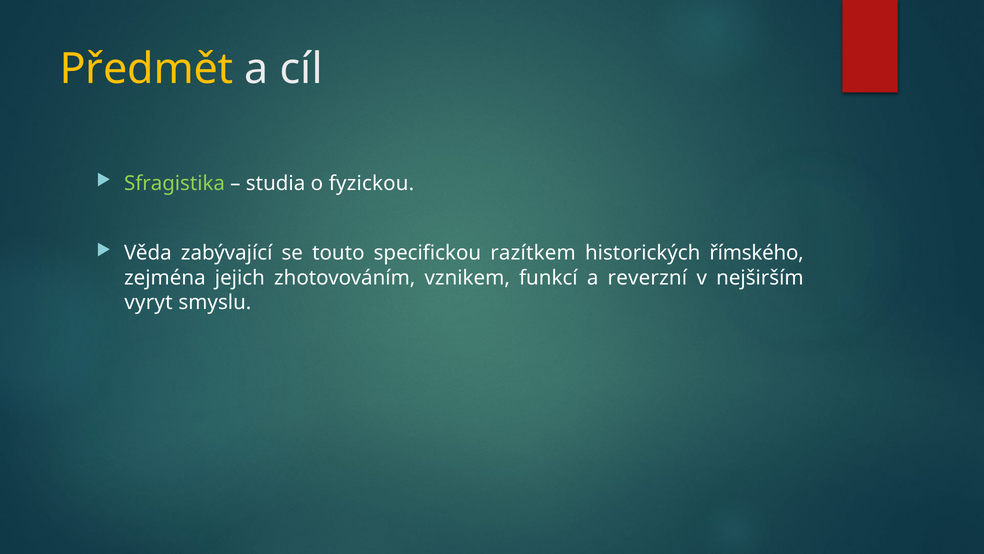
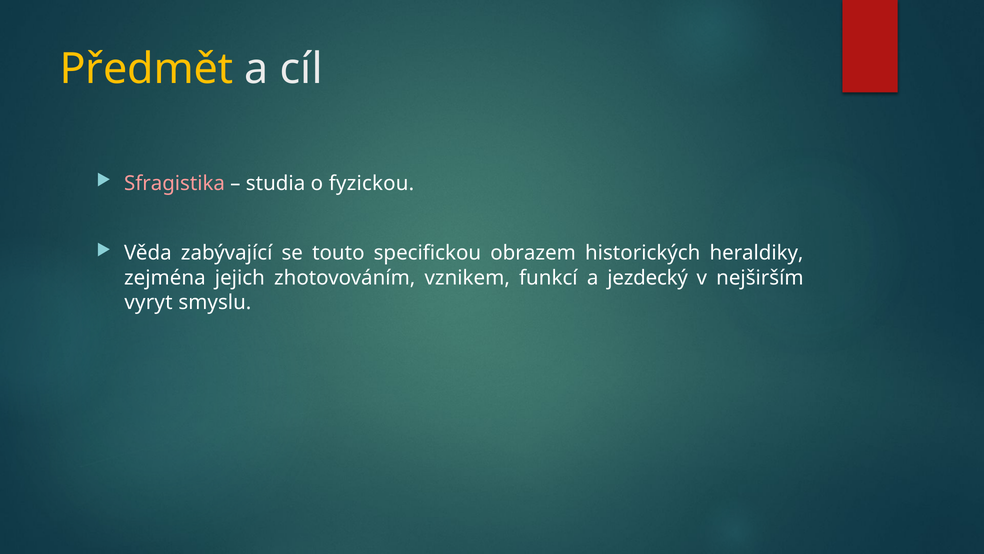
Sfragistika colour: light green -> pink (175, 183)
razítkem: razítkem -> obrazem (533, 253)
římského: římského -> heraldiky (757, 253)
reverzní: reverzní -> jezdecký (648, 277)
